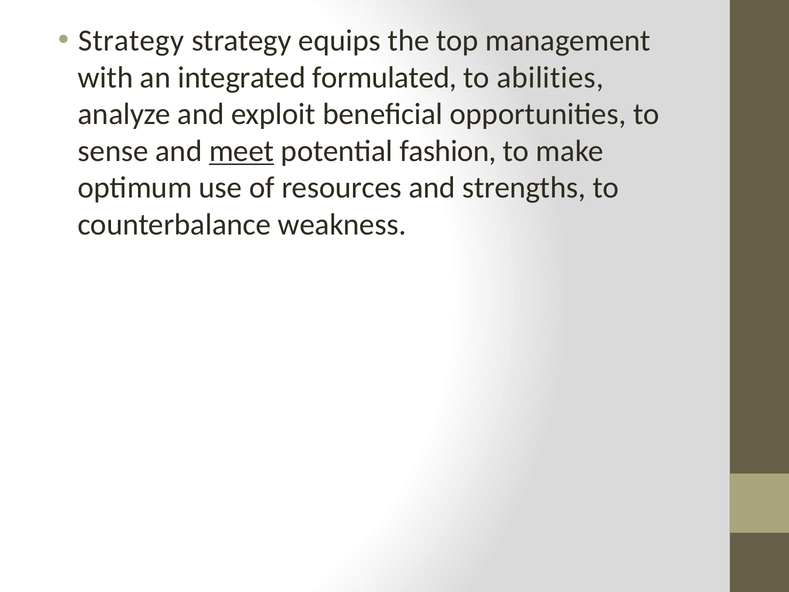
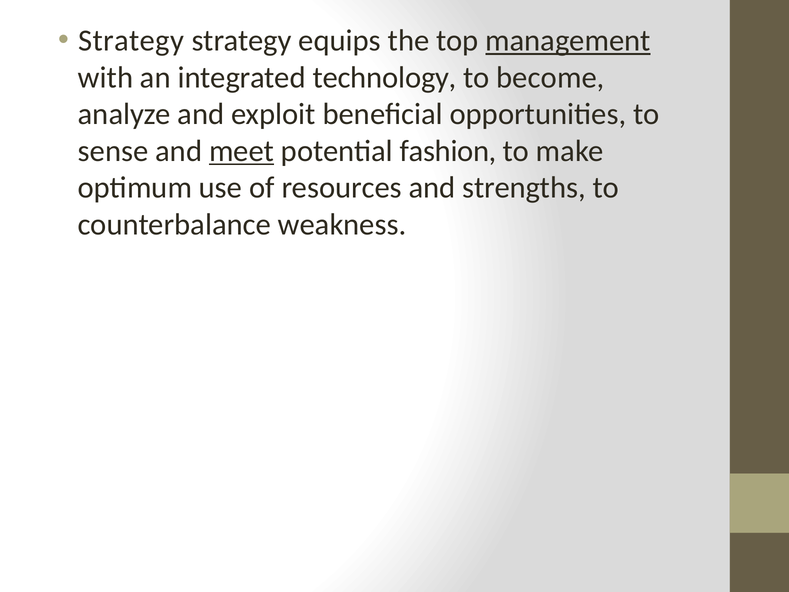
management underline: none -> present (568, 41)
formulated: formulated -> technology (385, 77)
abilities: abilities -> become (550, 77)
